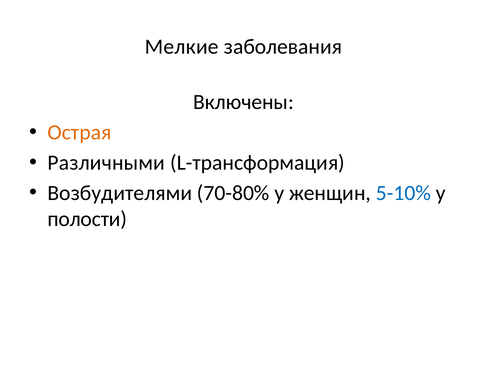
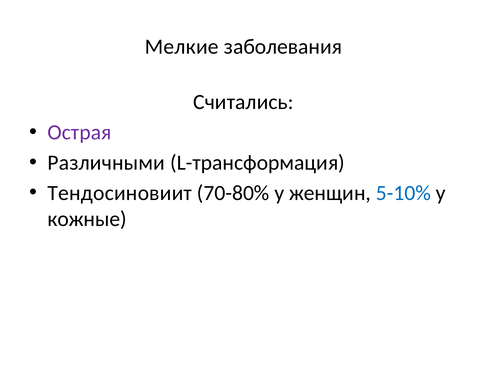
Включены: Включены -> Считались (243, 102)
Острая colour: orange -> purple (79, 132)
Возбудителями: Возбудителями -> Тендосиновиит (120, 193)
полости: полости -> кожные (87, 219)
